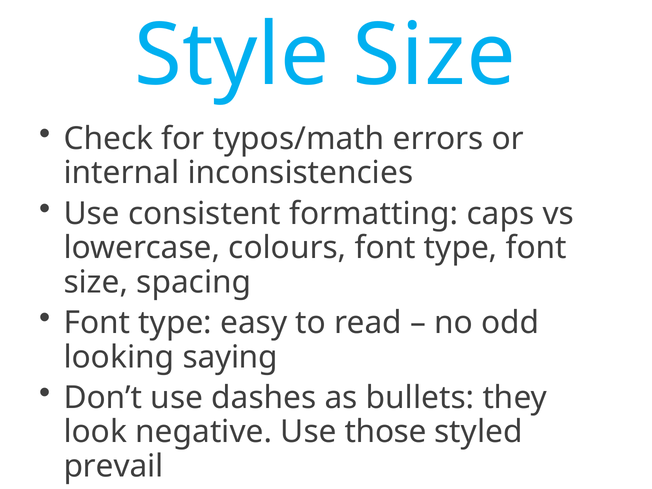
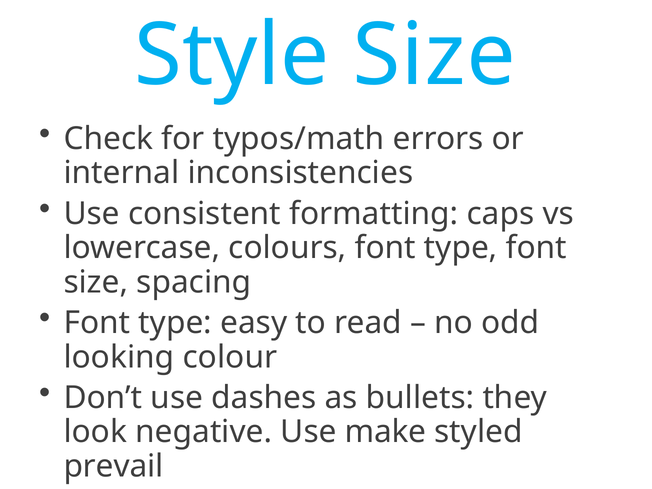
saying: saying -> colour (230, 357)
those: those -> make (386, 432)
